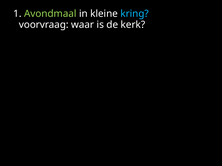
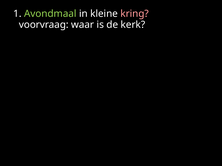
kring colour: light blue -> pink (135, 14)
